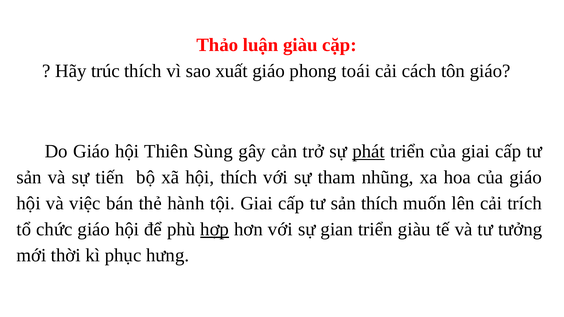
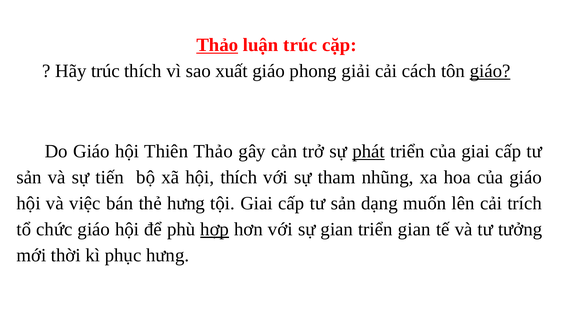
Thảo underline: none -> present (217, 45)
luận giàu: giàu -> trúc (300, 45)
toái: toái -> giải (356, 71)
giáo underline: none -> present (490, 71)
Thiên Sùng: Sùng -> Thảo (213, 152)
thẻ hành: hành -> hưng (186, 203)
sản thích: thích -> dạng (380, 203)
triển giàu: giàu -> gian (414, 229)
